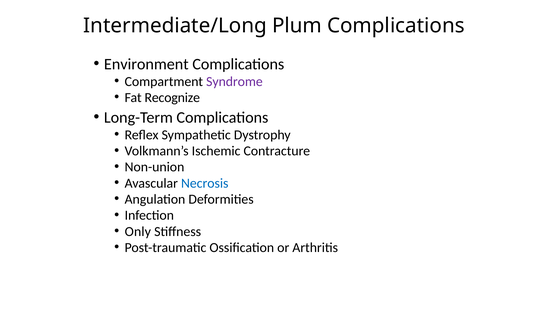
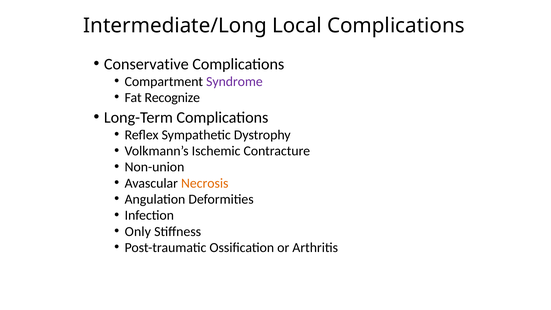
Plum: Plum -> Local (297, 26)
Environment: Environment -> Conservative (146, 64)
Necrosis colour: blue -> orange (205, 183)
